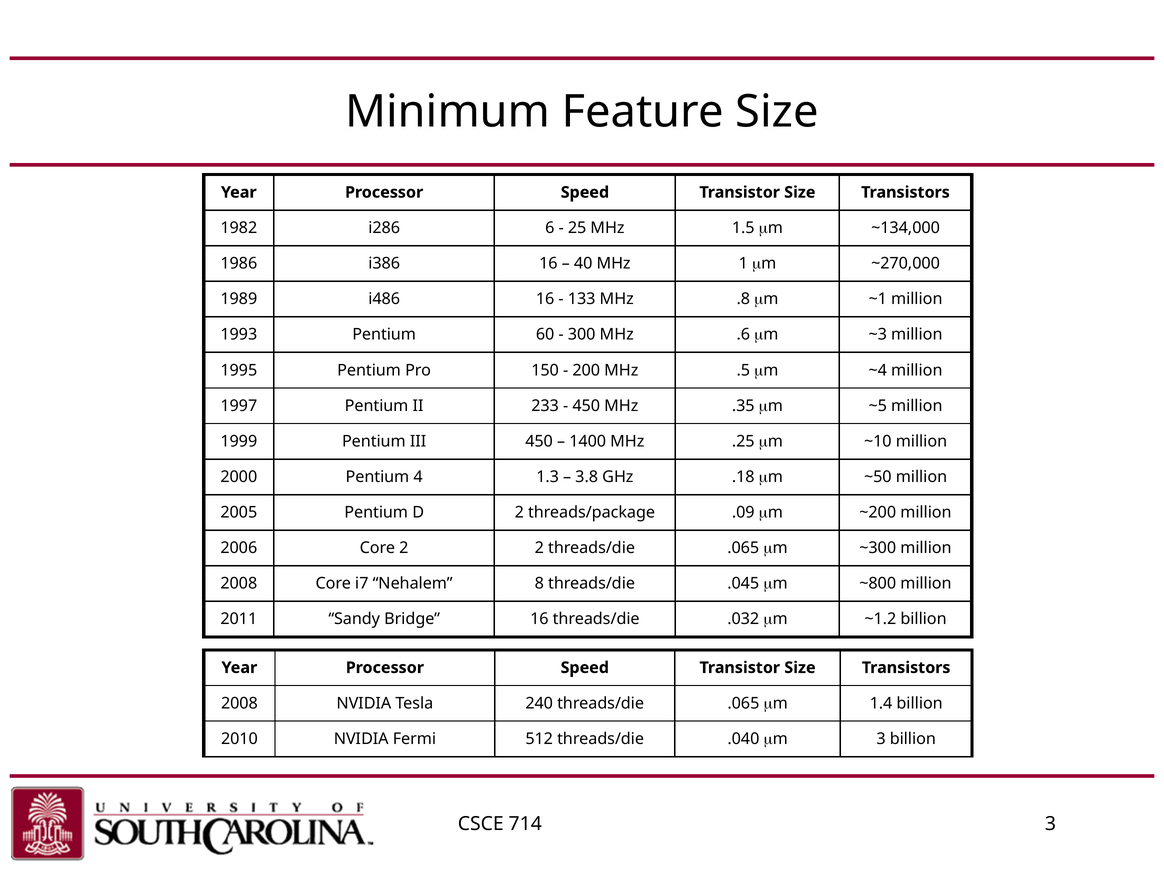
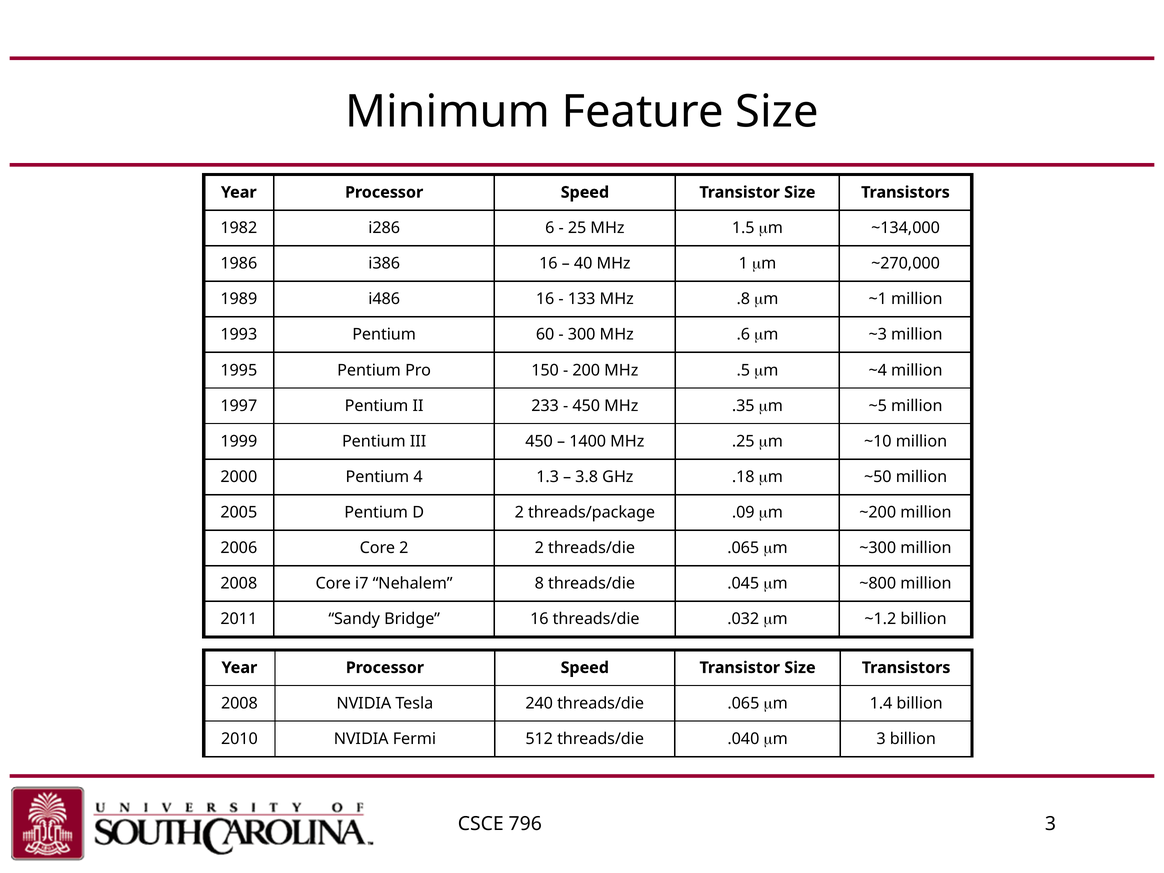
714: 714 -> 796 (525, 824)
